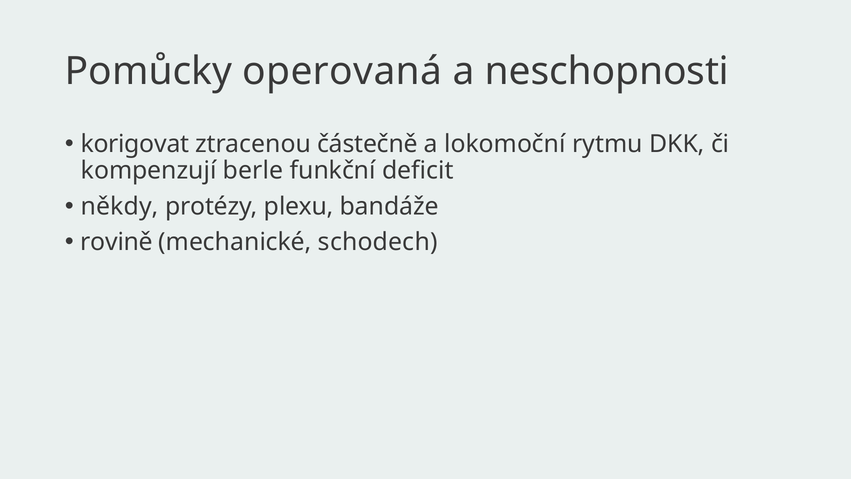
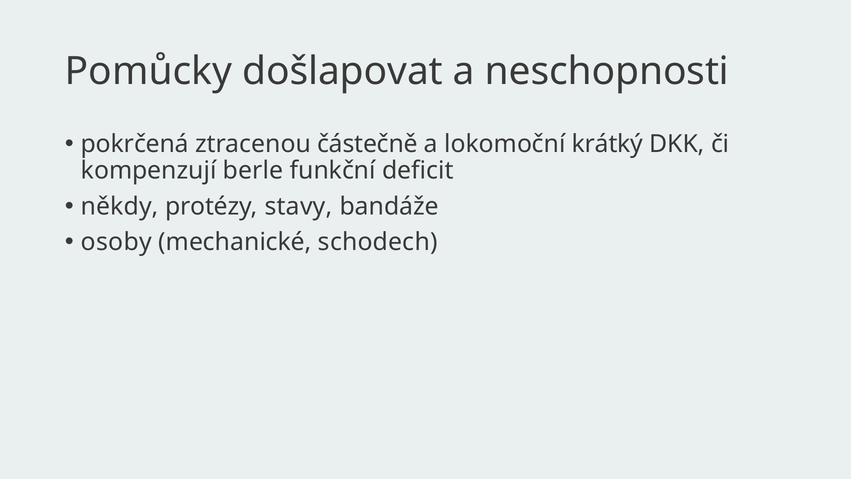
operovaná: operovaná -> došlapovat (343, 72)
korigovat: korigovat -> pokrčená (135, 144)
rytmu: rytmu -> krátký (607, 144)
plexu: plexu -> stavy (299, 206)
rovině: rovině -> osoby (116, 242)
